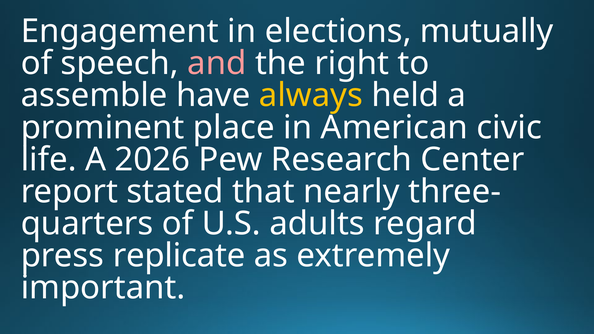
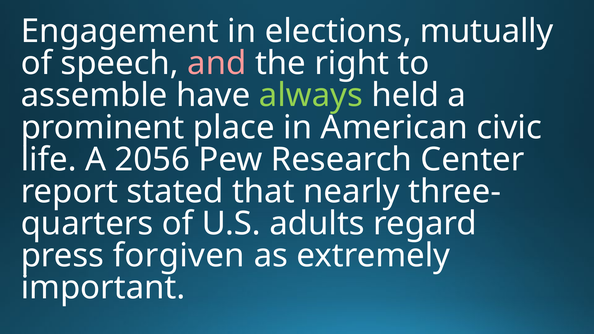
always colour: yellow -> light green (311, 95)
2026: 2026 -> 2056 (152, 160)
replicate: replicate -> forgiven (179, 256)
